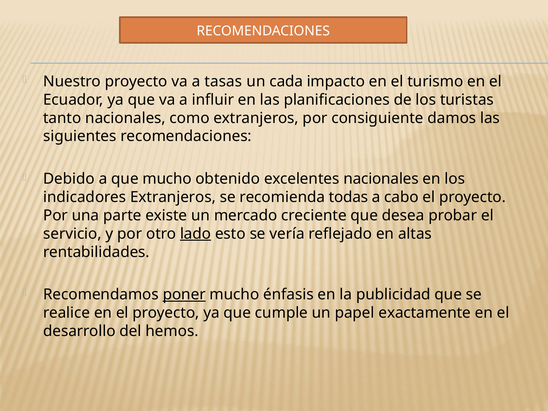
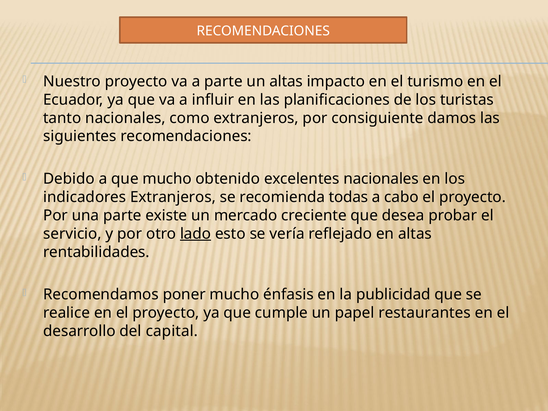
a tasas: tasas -> parte (223, 81)
un cada: cada -> altas (286, 81)
poner underline: present -> none (184, 295)
exactamente: exactamente -> restaurantes (425, 313)
hemos: hemos -> capital (172, 331)
